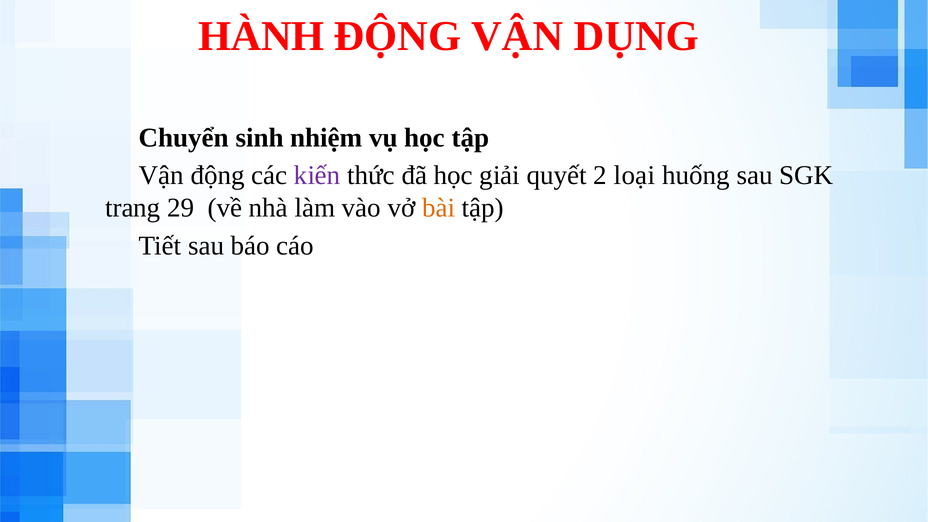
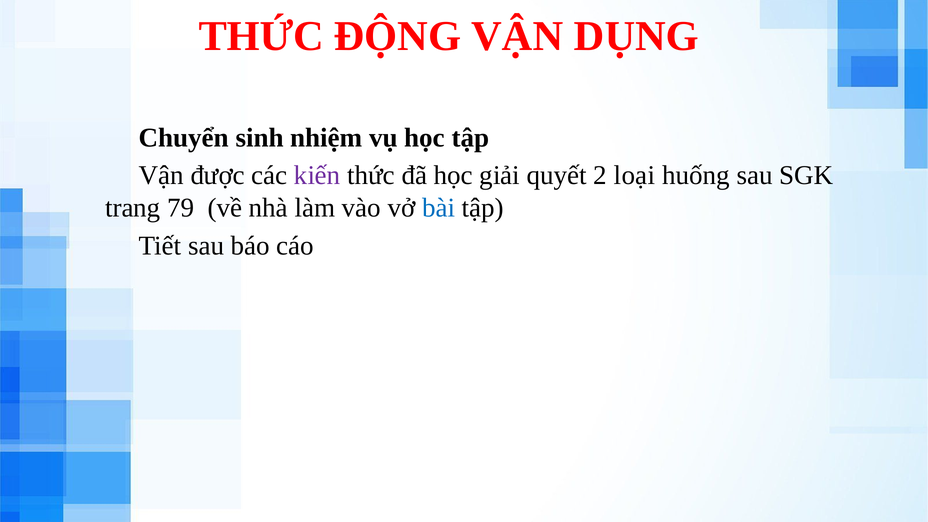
HÀNH: HÀNH -> THỨC (261, 36)
Vận động: động -> được (218, 176)
29: 29 -> 79 (181, 208)
bài colour: orange -> blue (439, 208)
